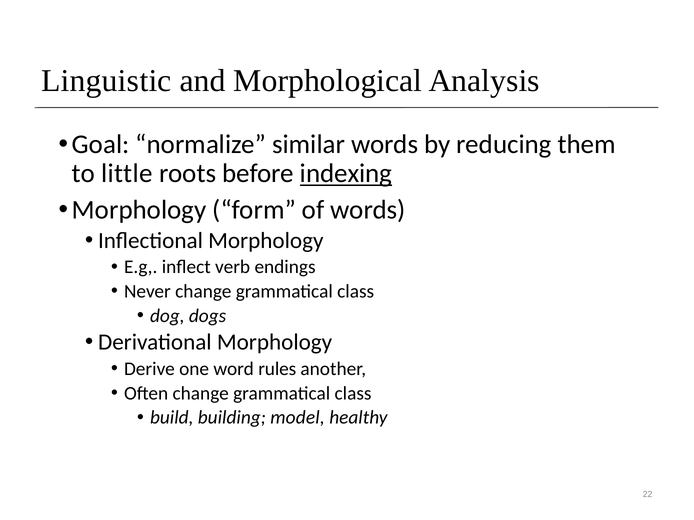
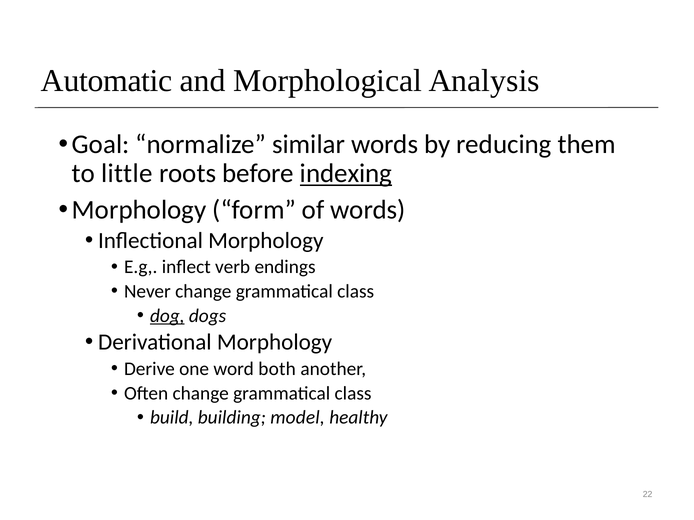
Linguistic: Linguistic -> Automatic (107, 81)
dog underline: none -> present (167, 316)
rules: rules -> both (277, 369)
